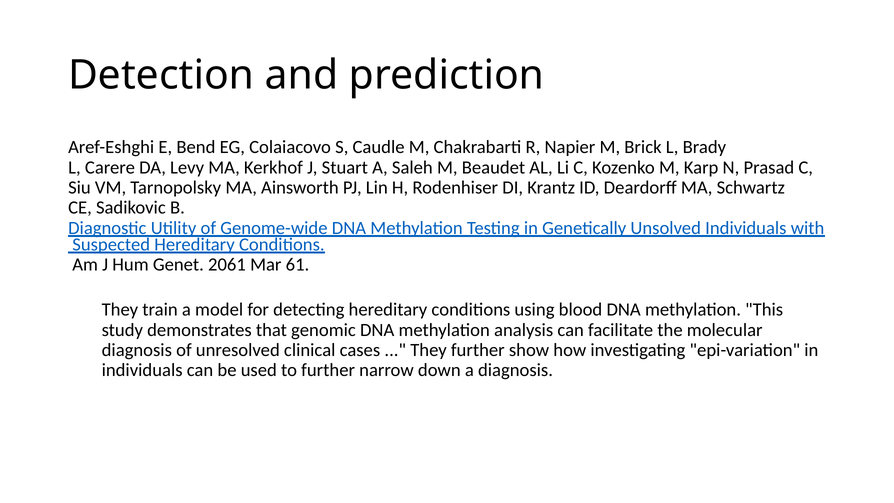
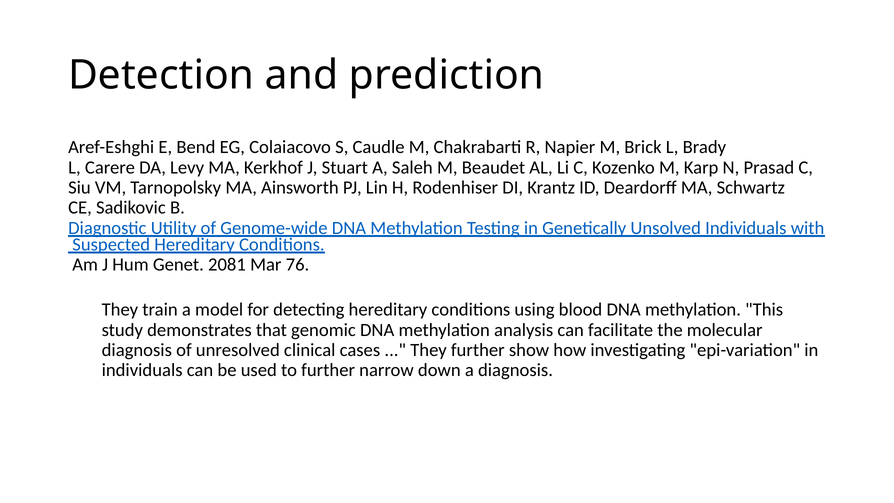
2061: 2061 -> 2081 (227, 265)
61: 61 -> 76 (297, 265)
